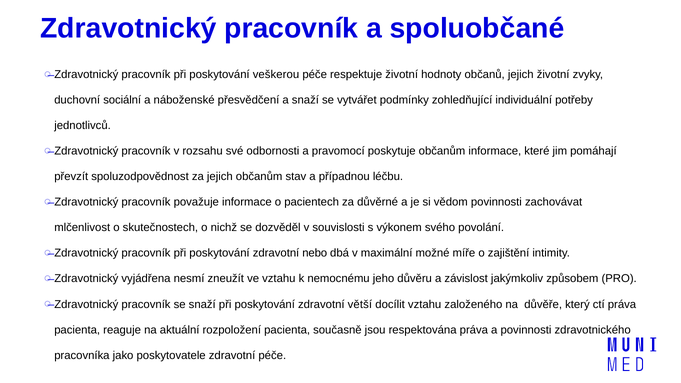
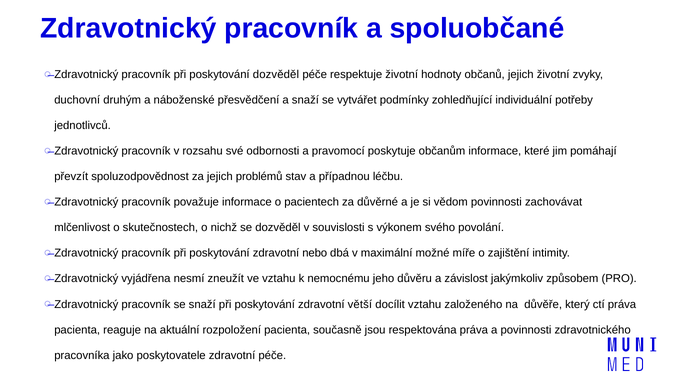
poskytování veškerou: veškerou -> dozvěděl (276, 74)
sociální: sociální -> druhým (122, 100)
jejich občanům: občanům -> problémů (259, 177)
